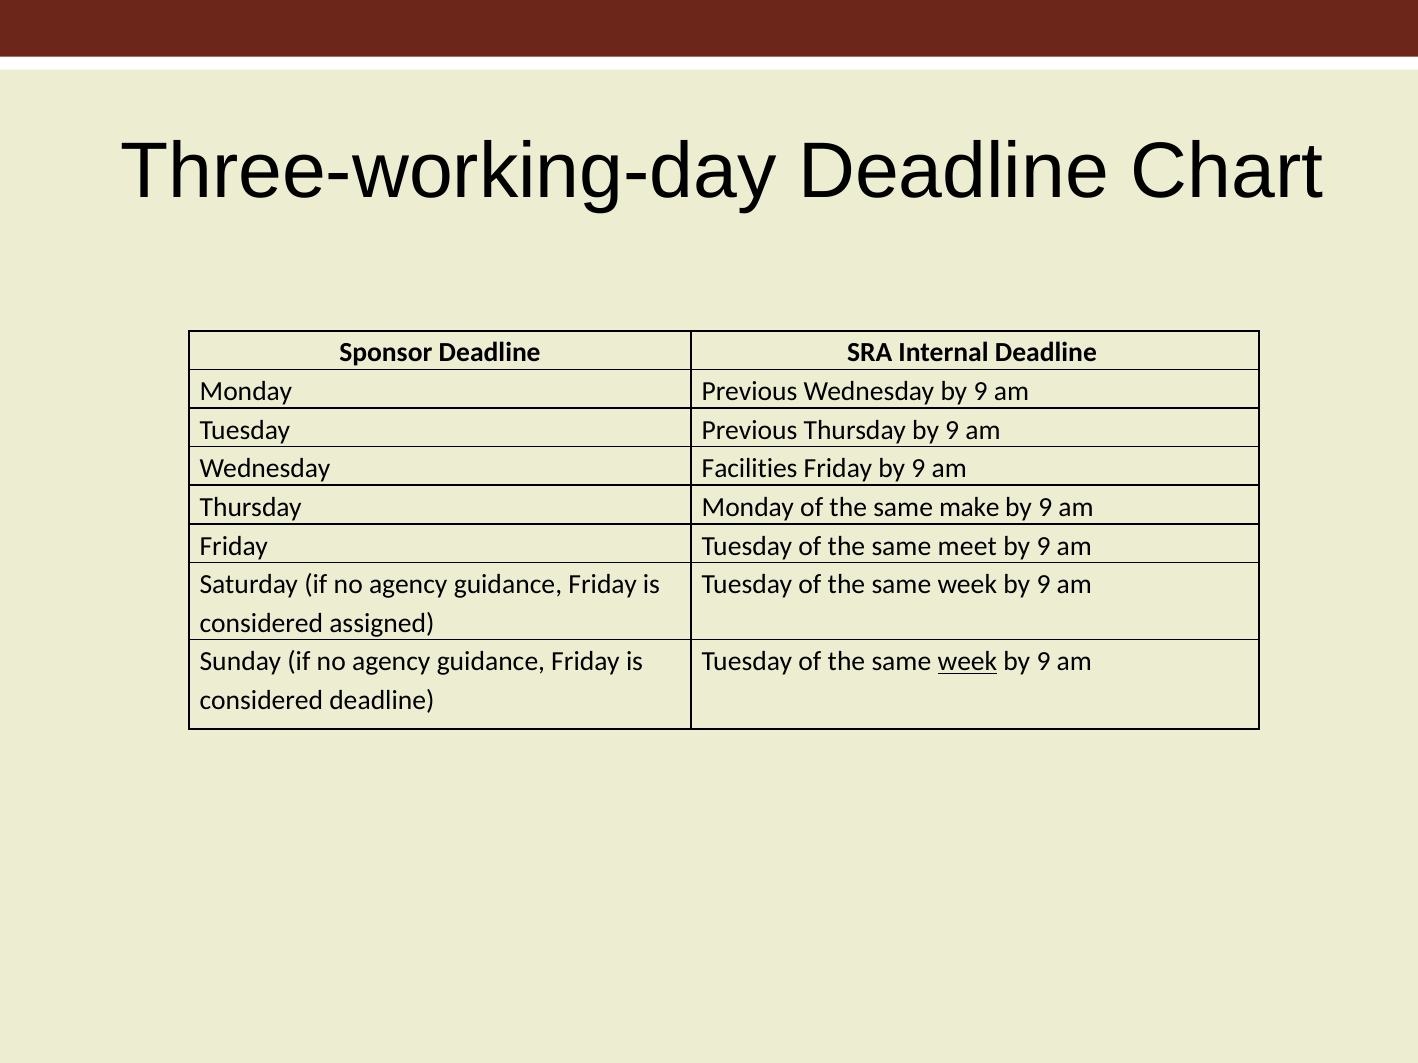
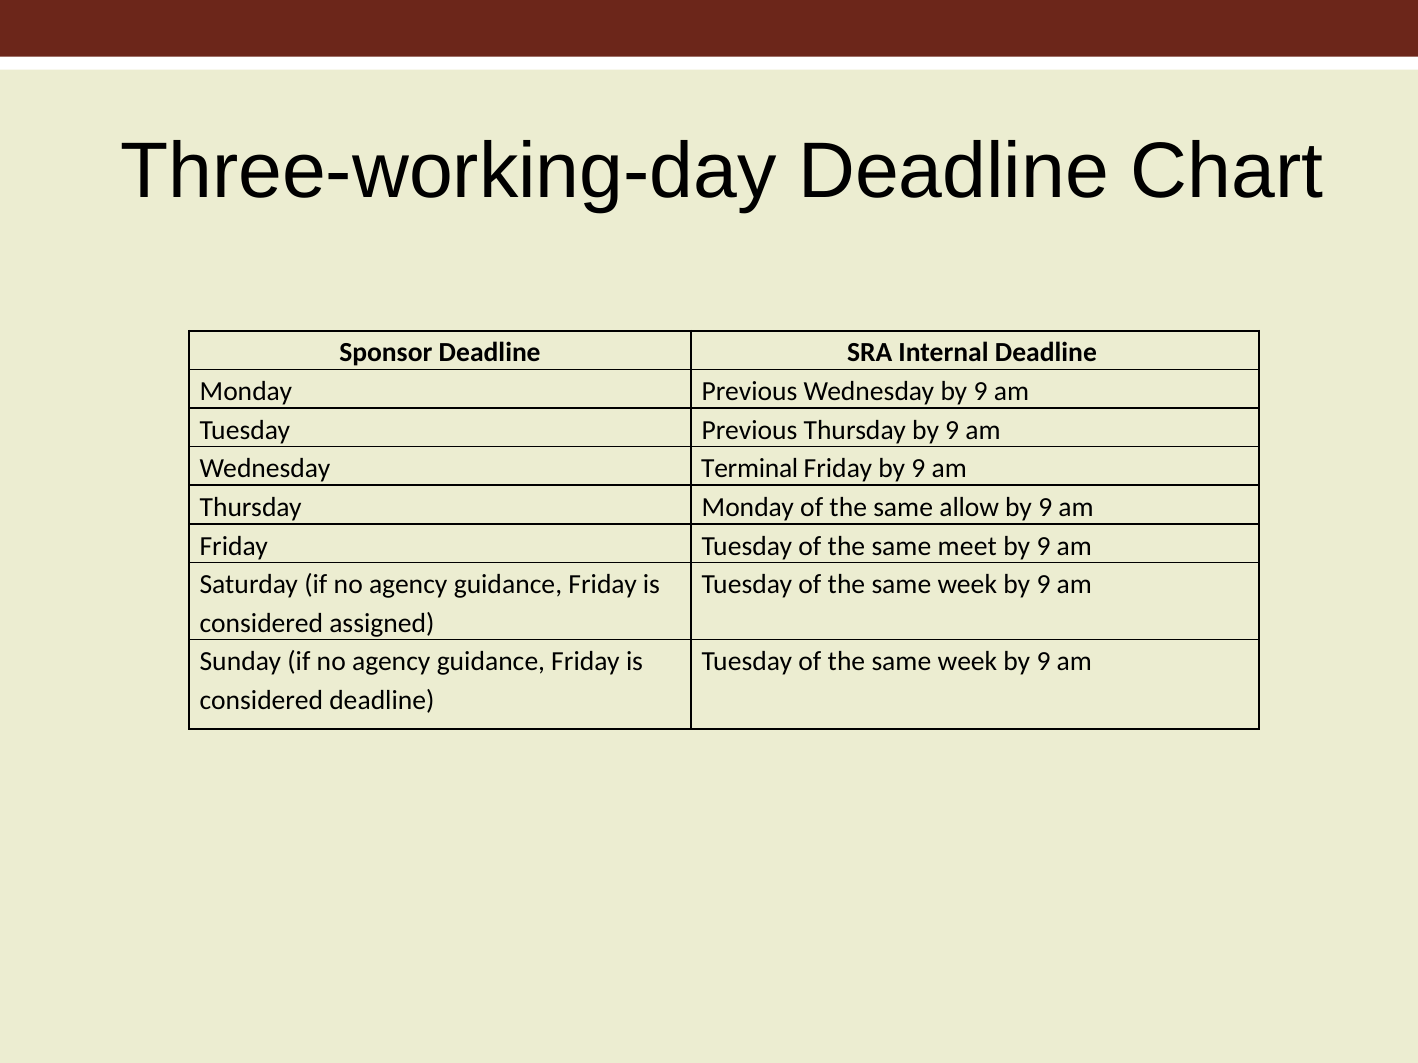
Facilities: Facilities -> Terminal (750, 469)
make: make -> allow (969, 508)
week underline: present -> none (967, 662)
